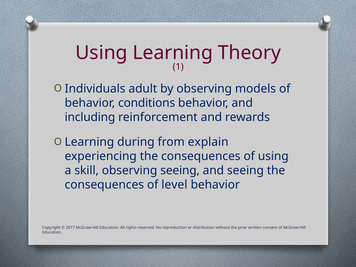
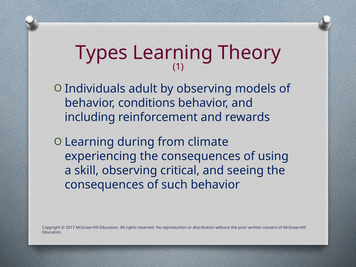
Using: Using -> Types (102, 53)
explain: explain -> climate (208, 142)
observing seeing: seeing -> critical (180, 171)
level: level -> such (174, 185)
